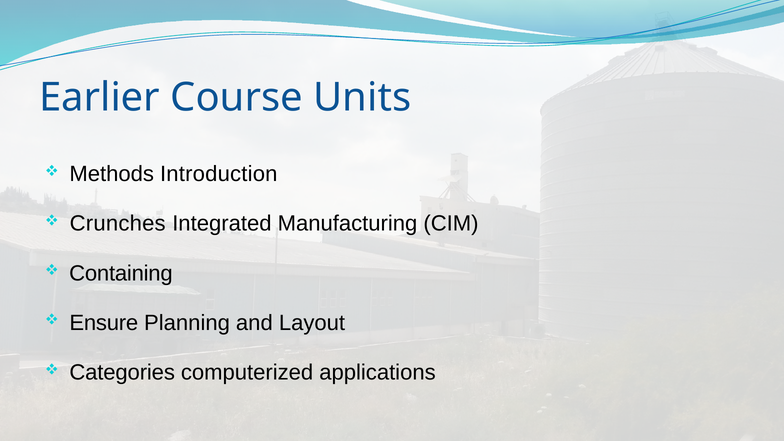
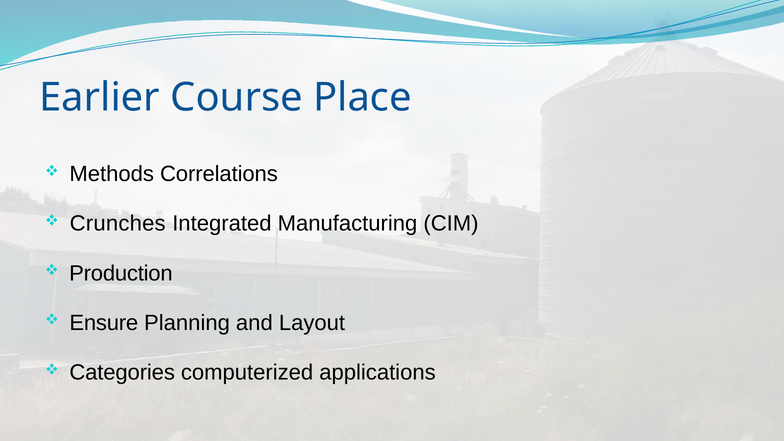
Units: Units -> Place (362, 98)
Introduction: Introduction -> Correlations (219, 174)
Containing: Containing -> Production (121, 273)
